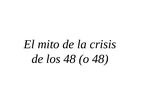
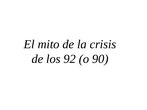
los 48: 48 -> 92 (70, 59)
o 48: 48 -> 90 (100, 59)
